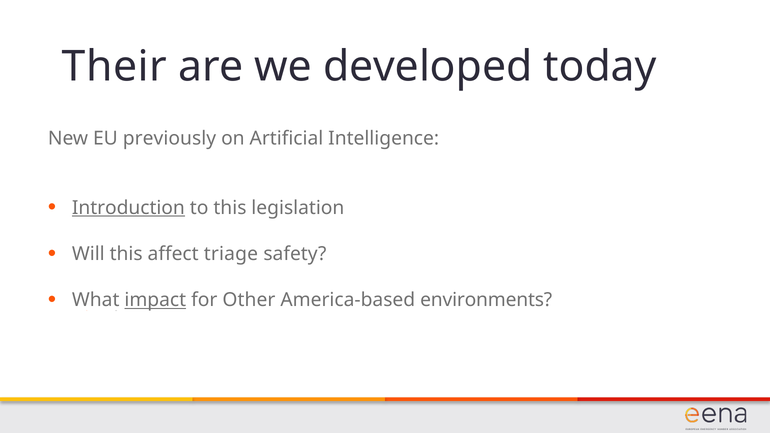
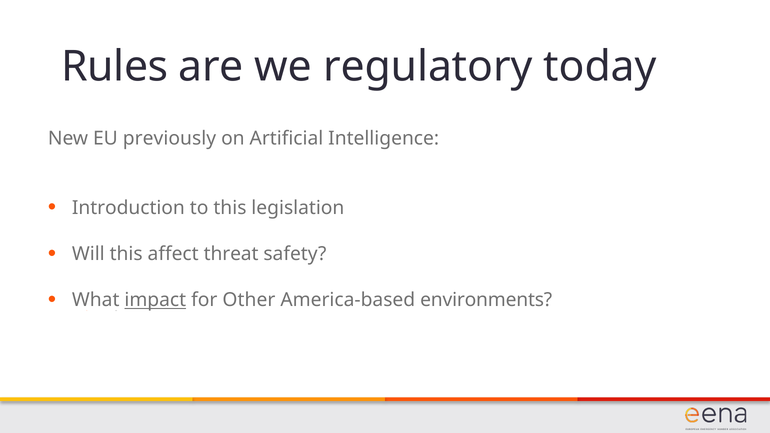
Their: Their -> Rules (115, 66)
developed: developed -> regulatory (428, 66)
Introduction underline: present -> none (128, 208)
triage: triage -> threat (231, 254)
